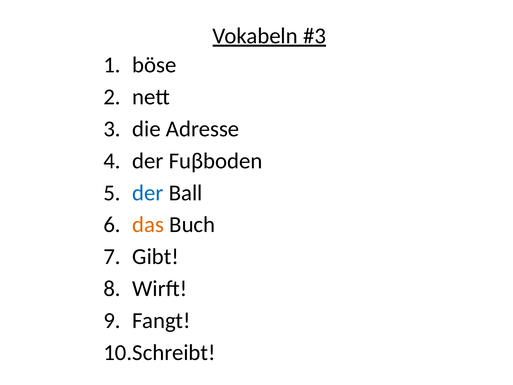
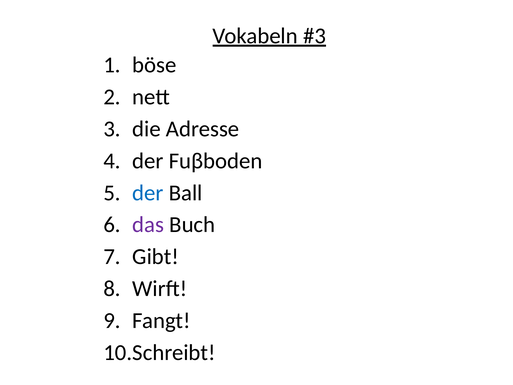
das colour: orange -> purple (148, 225)
